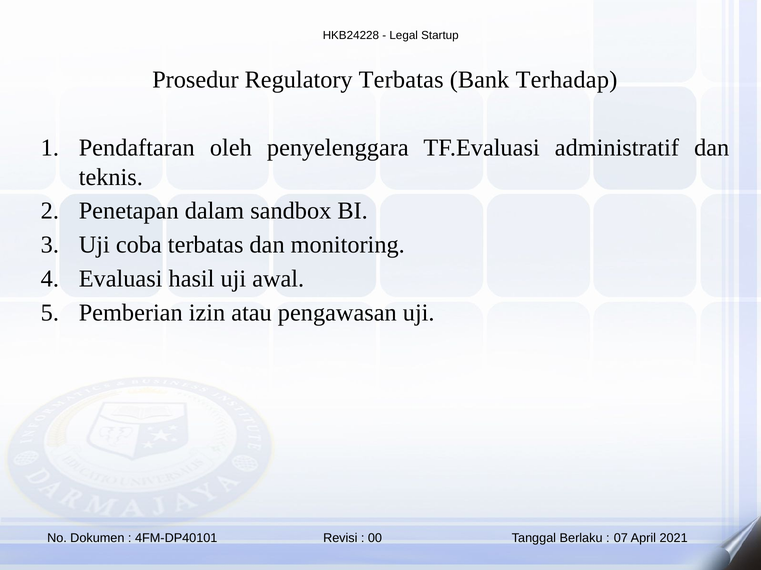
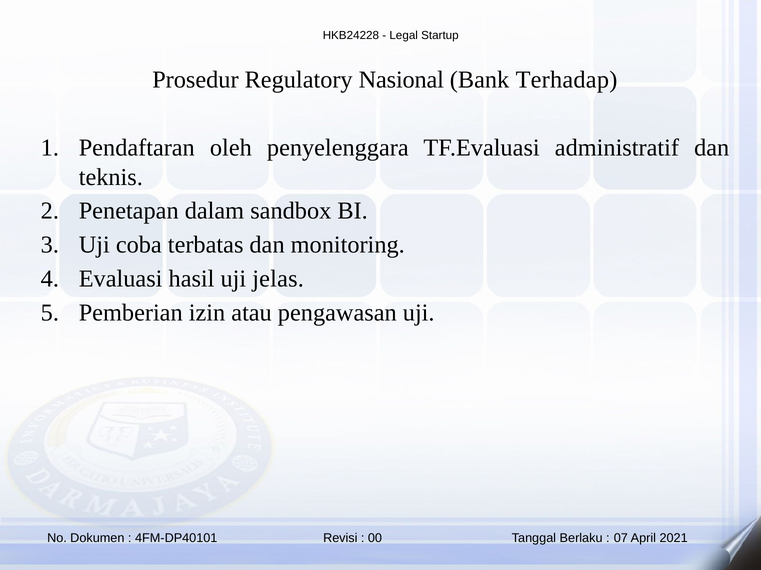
Regulatory Terbatas: Terbatas -> Nasional (401, 80)
awal: awal -> jelas (278, 279)
